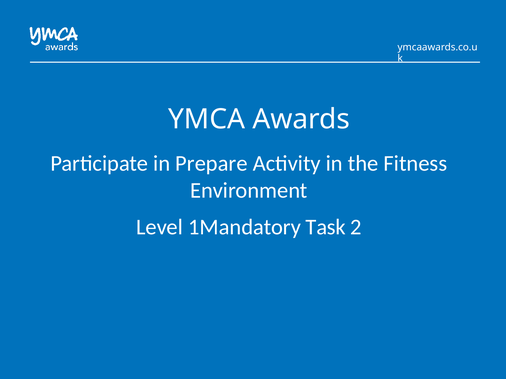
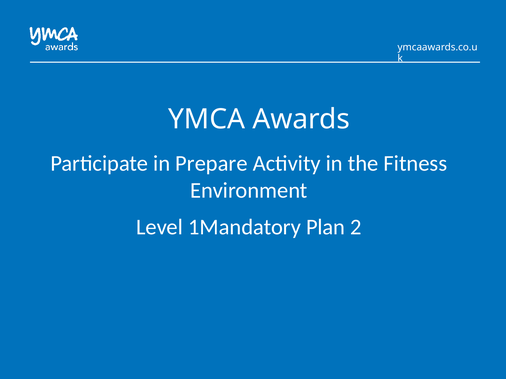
Task: Task -> Plan (326, 227)
